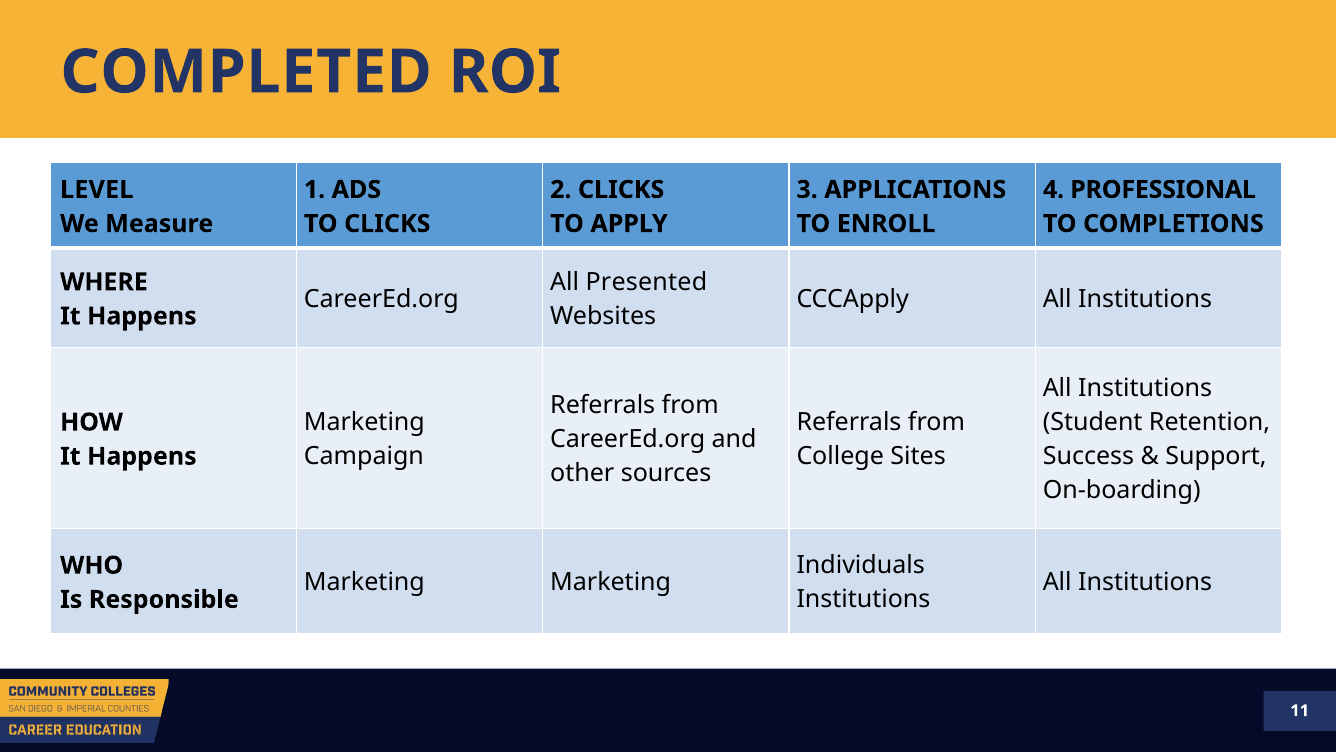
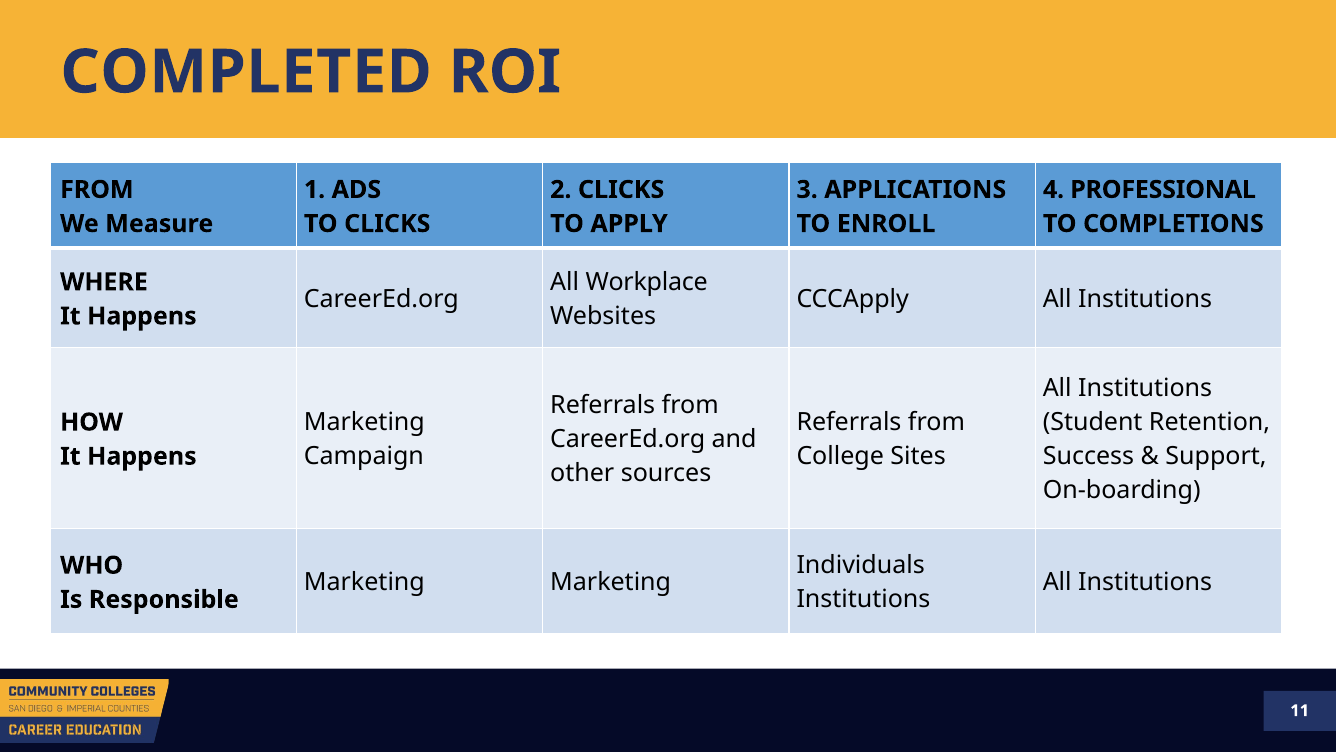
LEVEL: LEVEL -> FROM (97, 190)
Presented: Presented -> Workplace (647, 282)
